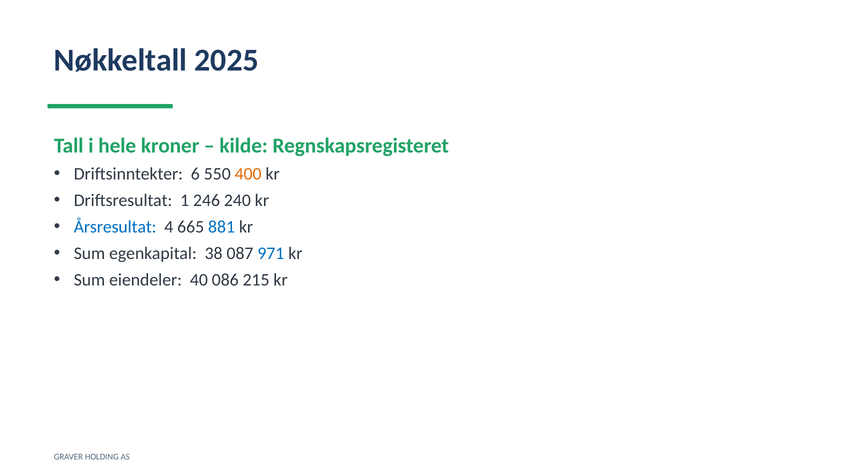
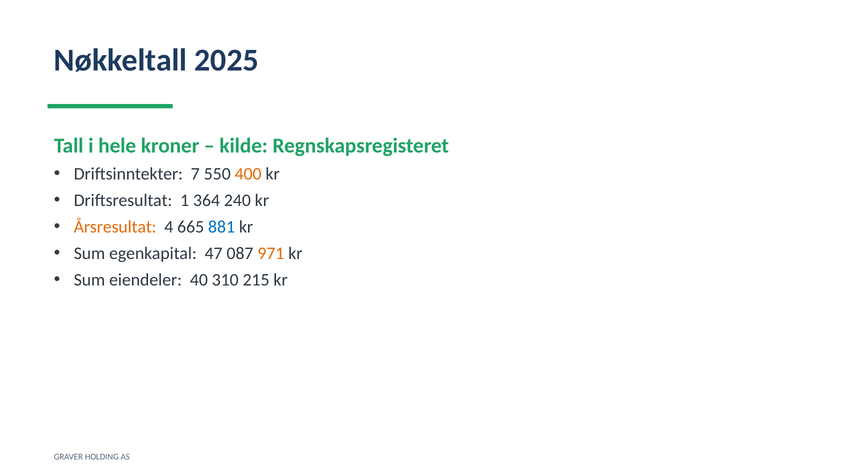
6: 6 -> 7 (195, 174)
246: 246 -> 364 (207, 201)
Årsresultat colour: blue -> orange (115, 227)
38: 38 -> 47 (214, 254)
971 colour: blue -> orange (271, 254)
086: 086 -> 310 (225, 280)
